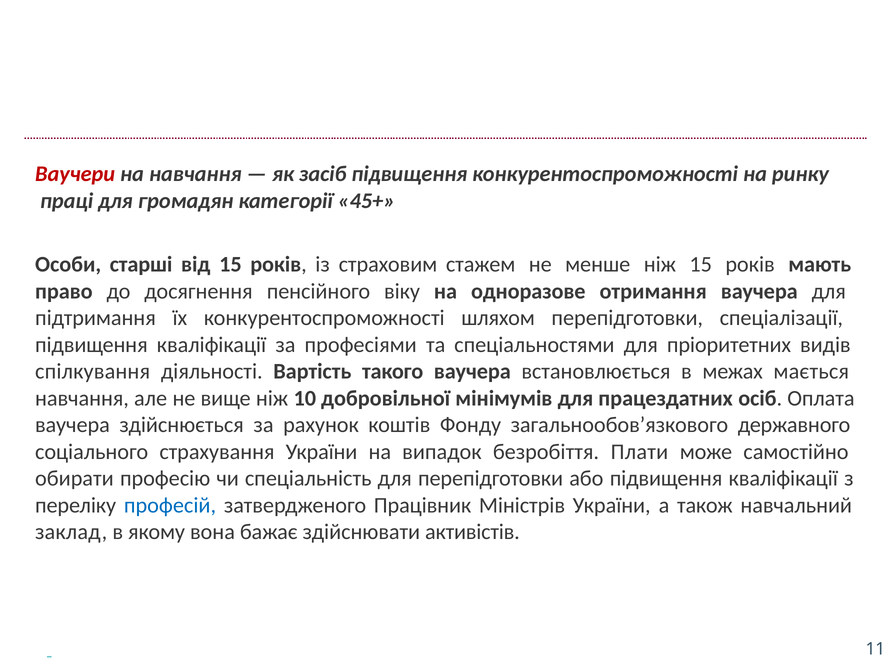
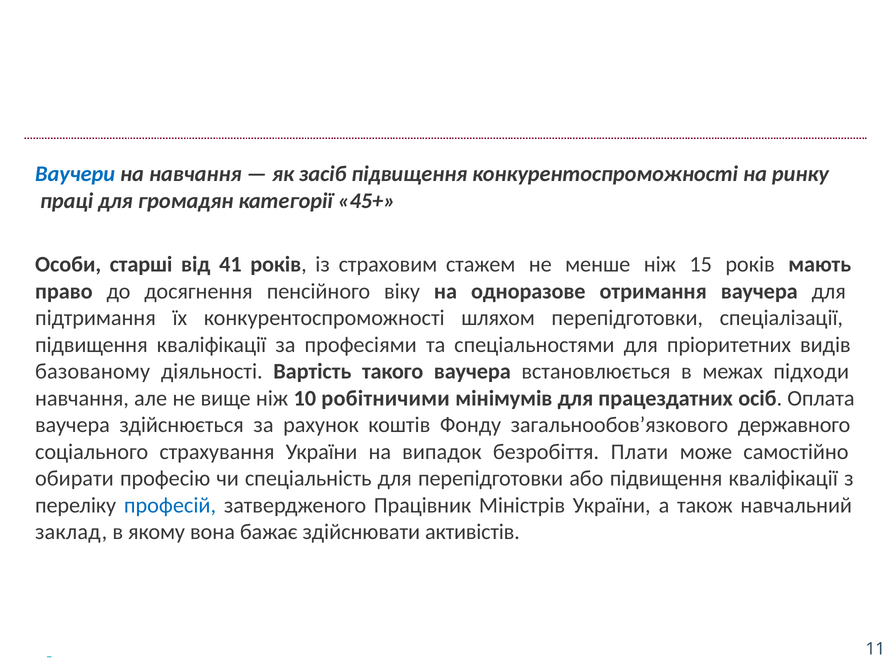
Ваучери colour: red -> blue (75, 174)
від 15: 15 -> 41 (230, 264)
спілкування: спілкування -> базованому (93, 371)
мається: мається -> підходи (811, 371)
добровільної: добровільної -> робітничими (386, 398)
